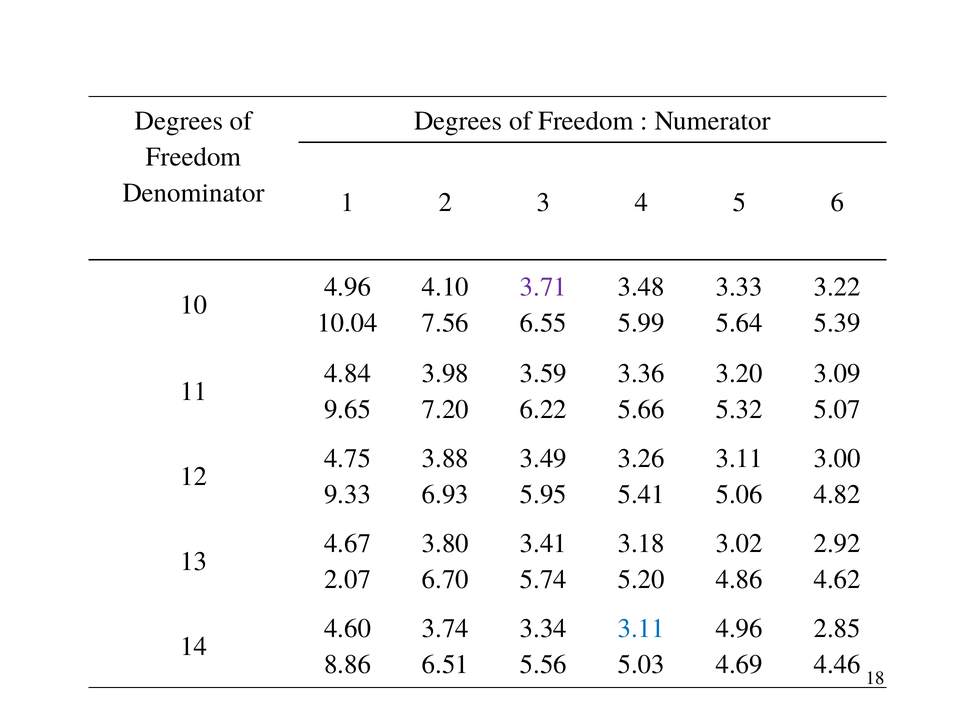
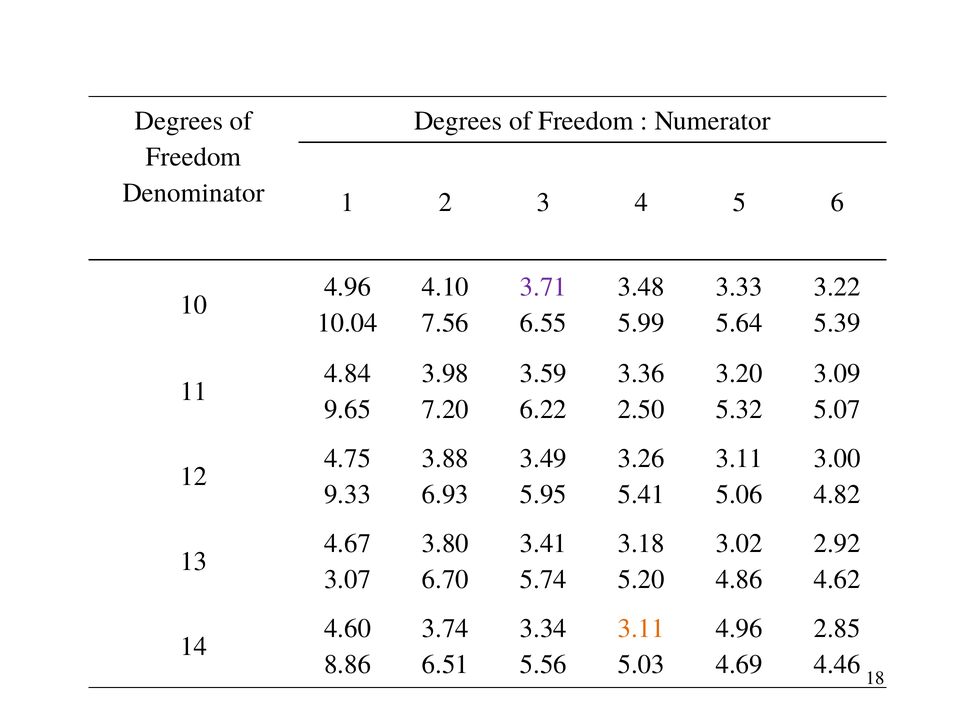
5.66: 5.66 -> 2.50 (641, 409)
2.07: 2.07 -> 3.07 (348, 580)
3.11 colour: blue -> orange (641, 629)
